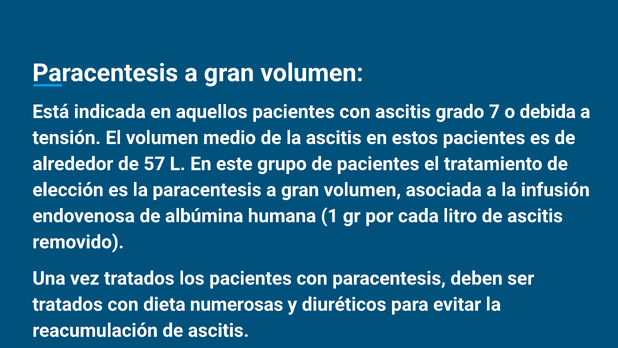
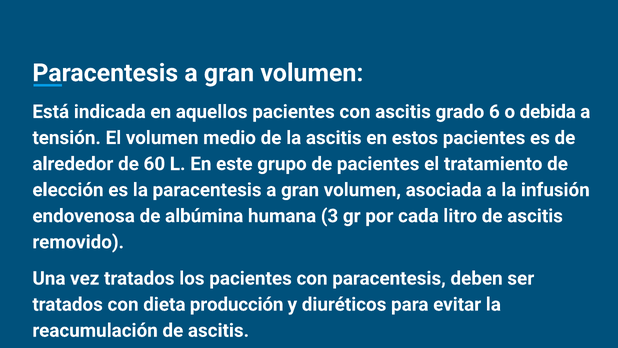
7: 7 -> 6 (494, 112)
57: 57 -> 60 (154, 164)
1: 1 -> 3 (330, 216)
numerosas: numerosas -> producción (237, 304)
